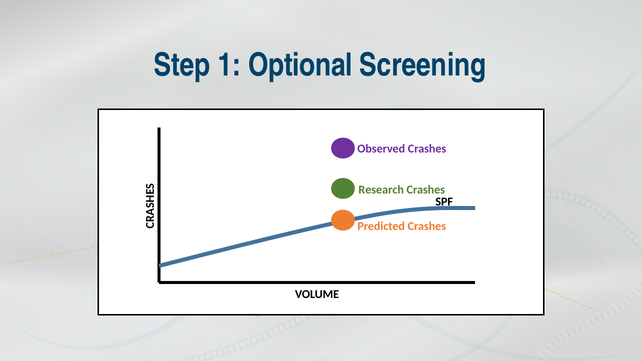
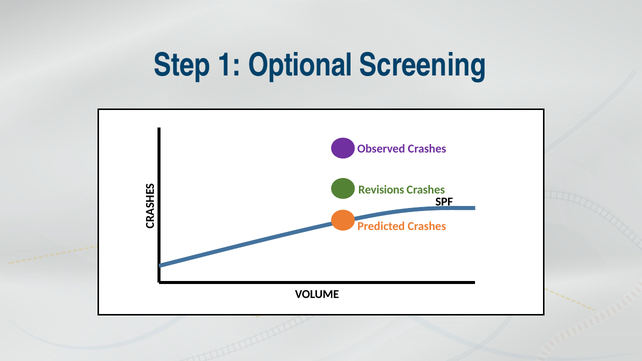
Research: Research -> Revisions (381, 190)
